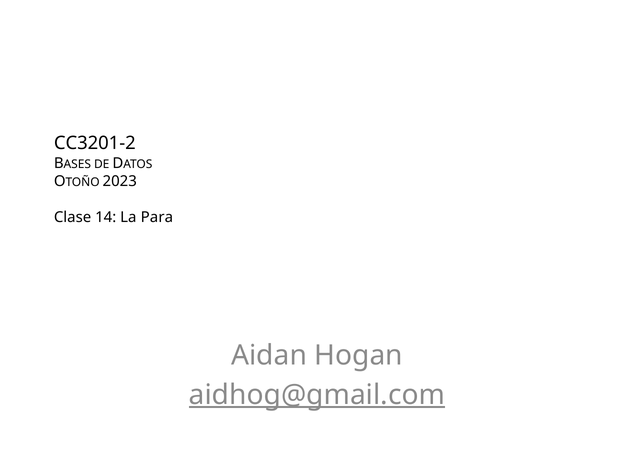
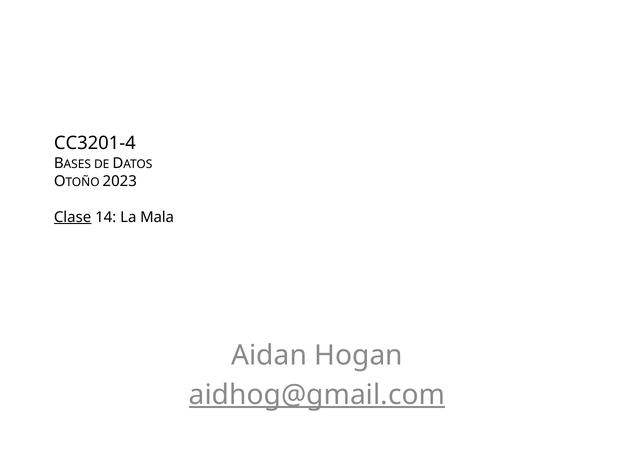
CC3201-2: CC3201-2 -> CC3201-4 (95, 143)
Clase underline: none -> present (73, 217)
Para: Para -> Mala (157, 217)
